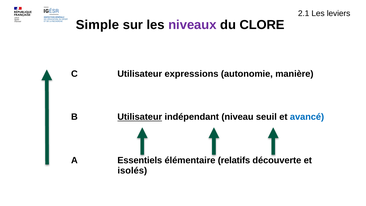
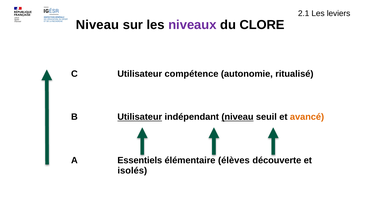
Simple: Simple -> Niveau (97, 25)
expressions: expressions -> compétence (192, 74)
manière: manière -> ritualisé (294, 74)
niveau underline: none -> present (237, 117)
avancé colour: blue -> orange (307, 117)
relatifs: relatifs -> élèves (234, 160)
